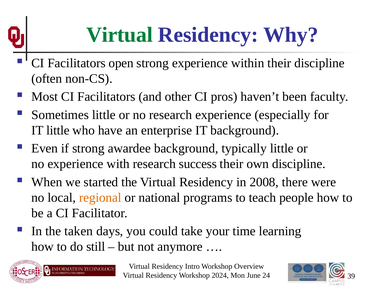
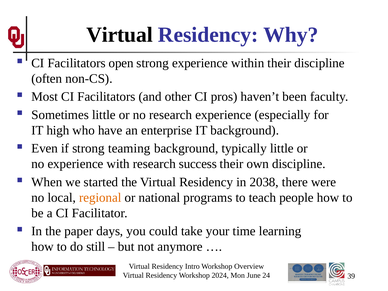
Virtual colour: green -> black (120, 35)
IT little: little -> high (58, 130)
awardee: awardee -> teaming (129, 148)
2008: 2008 -> 2038 (264, 182)
taken: taken -> paper (79, 231)
